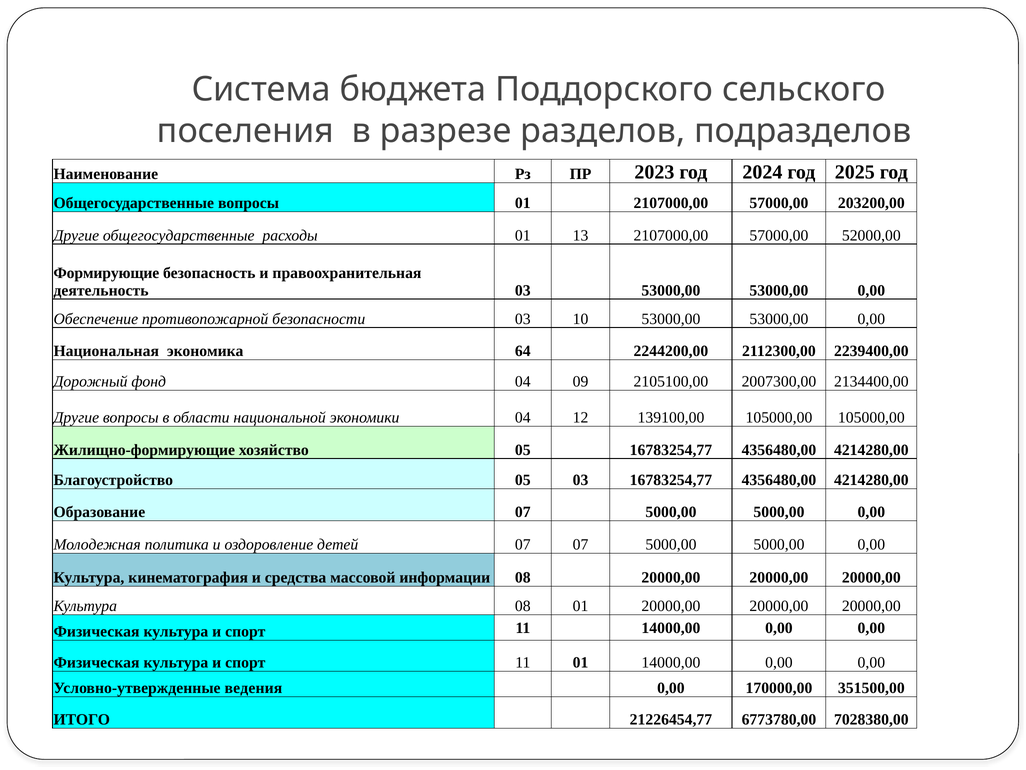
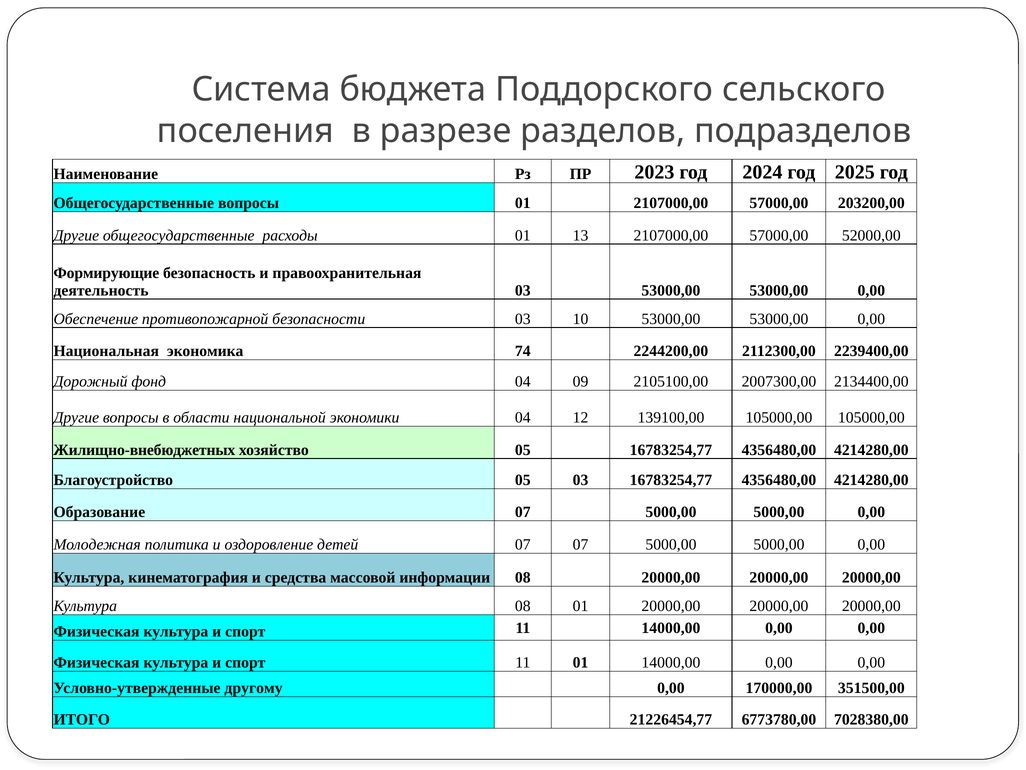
64: 64 -> 74 (523, 351)
Жилищно-формирующие: Жилищно-формирующие -> Жилищно-внебюджетных (144, 450)
ведения: ведения -> другому (254, 688)
